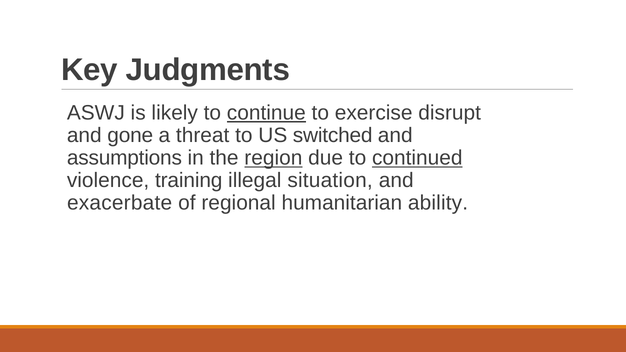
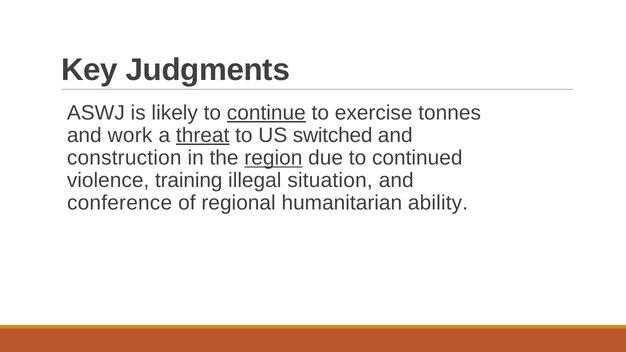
disrupt: disrupt -> tonnes (450, 113)
gone: gone -> work (130, 135)
threat underline: none -> present (203, 135)
assumptions: assumptions -> construction (124, 158)
continued underline: present -> none (417, 158)
exacerbate: exacerbate -> conference (120, 203)
